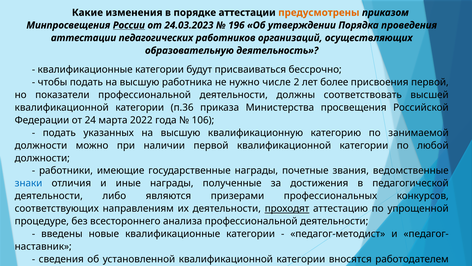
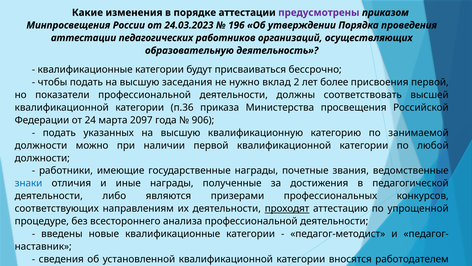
предусмотрены colour: orange -> purple (319, 13)
России underline: present -> none (129, 25)
работника: работника -> заседания (187, 82)
числе: числе -> вклад (277, 82)
2022: 2022 -> 2097 (141, 120)
106: 106 -> 906 (203, 120)
